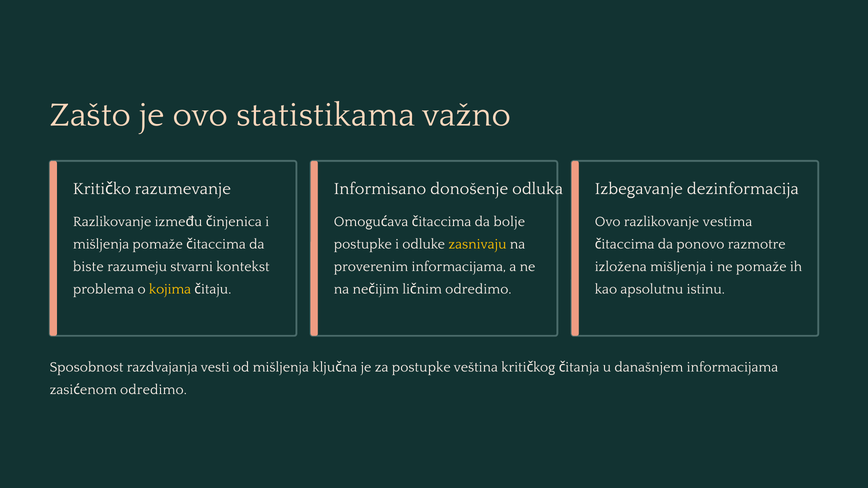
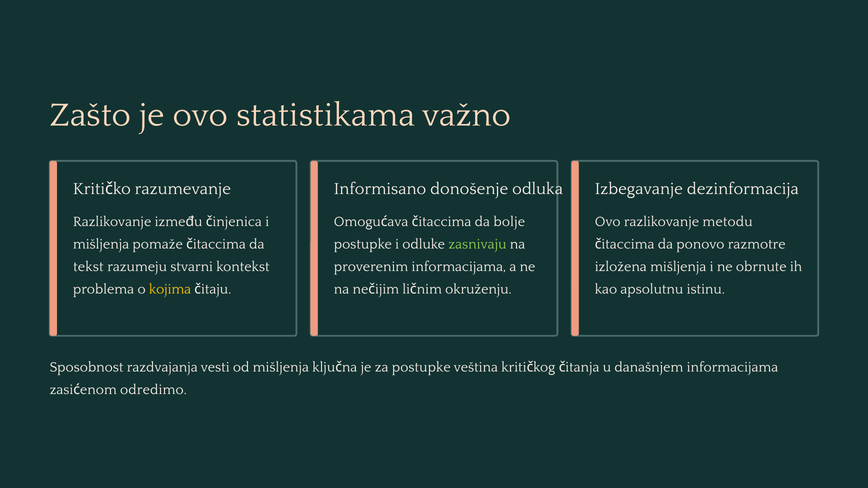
vestima: vestima -> metodu (728, 222)
zasnivaju colour: yellow -> light green (477, 244)
biste: biste -> tekst (88, 267)
ne pomaže: pomaže -> obrnute (761, 267)
odredimo: odredimo -> okruženju (478, 289)
